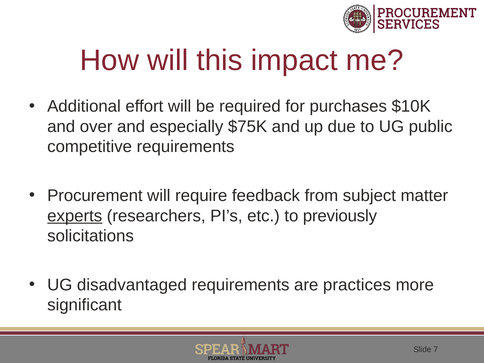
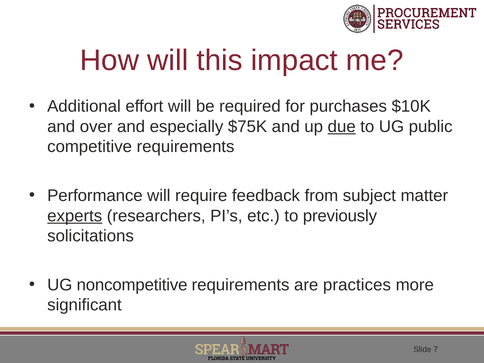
due underline: none -> present (342, 127)
Procurement: Procurement -> Performance (95, 196)
disadvantaged: disadvantaged -> noncompetitive (132, 285)
